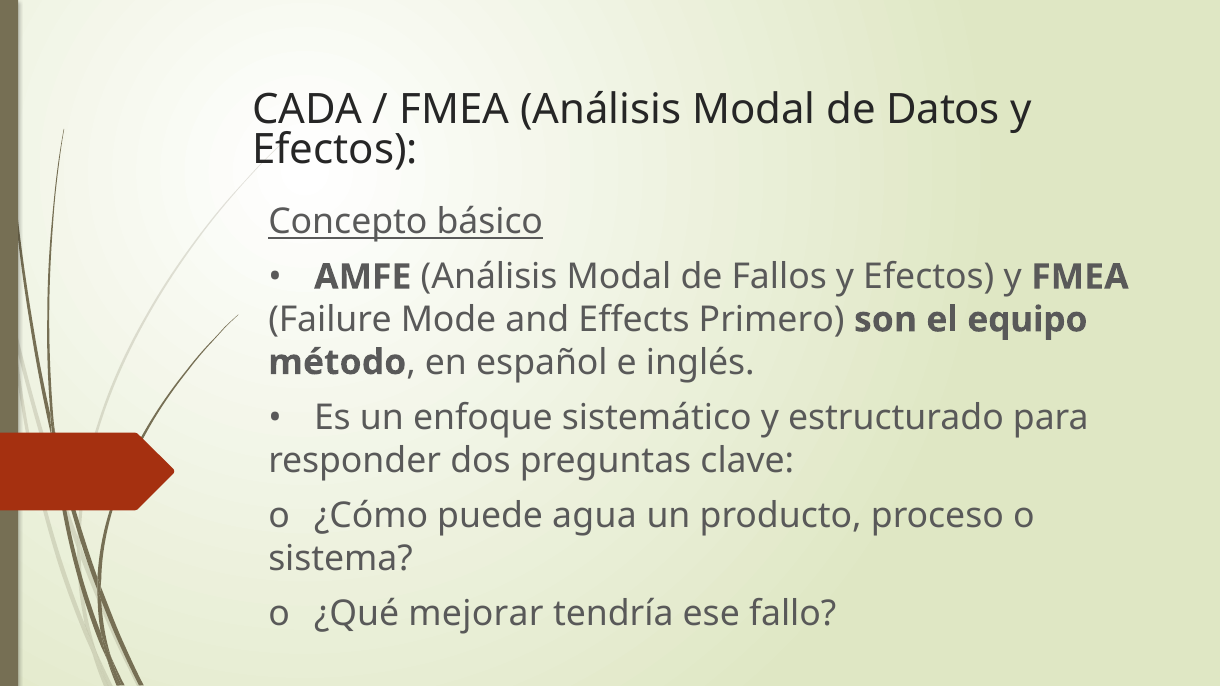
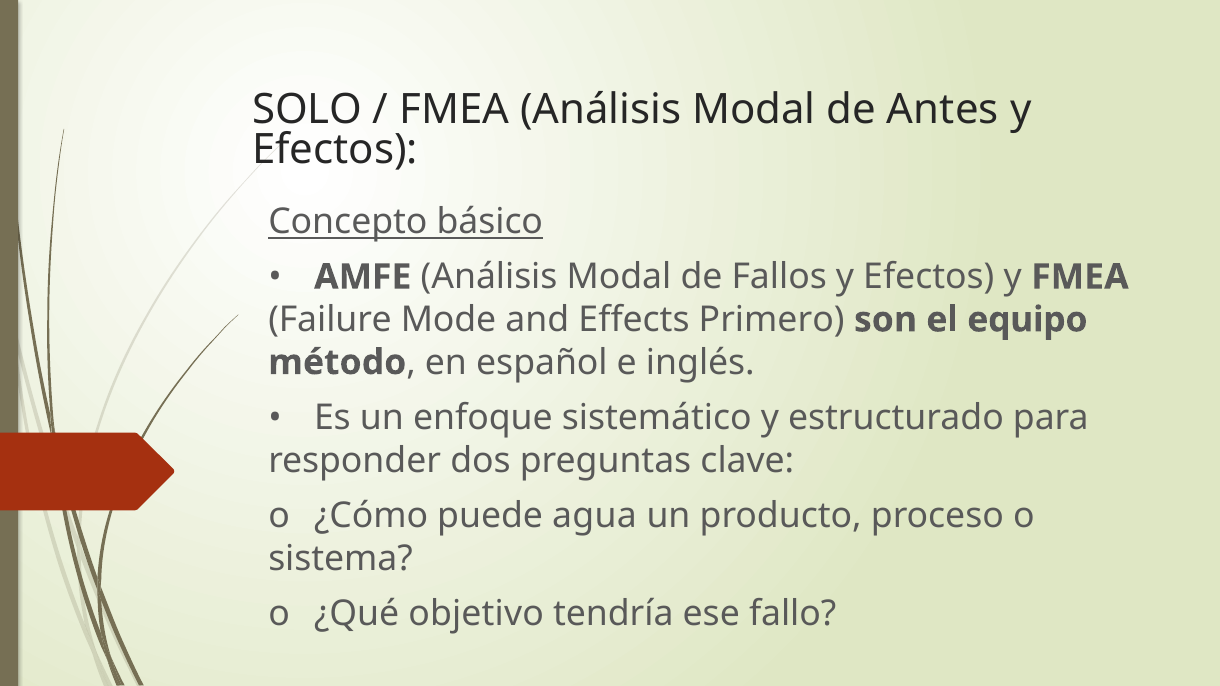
CADA: CADA -> SOLO (307, 110)
Datos: Datos -> Antes (943, 110)
mejorar: mejorar -> objetivo (476, 614)
